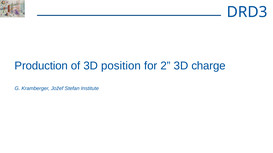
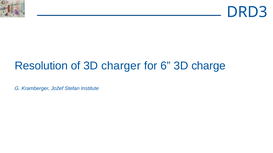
Production: Production -> Resolution (41, 66)
position: position -> charger (121, 66)
2: 2 -> 6 (166, 66)
